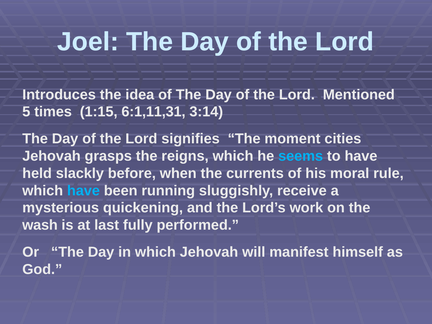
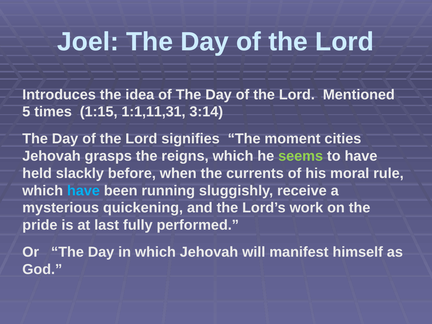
6:1,11,31: 6:1,11,31 -> 1:1,11,31 (154, 112)
seems colour: light blue -> light green (301, 156)
wash: wash -> pride (40, 225)
